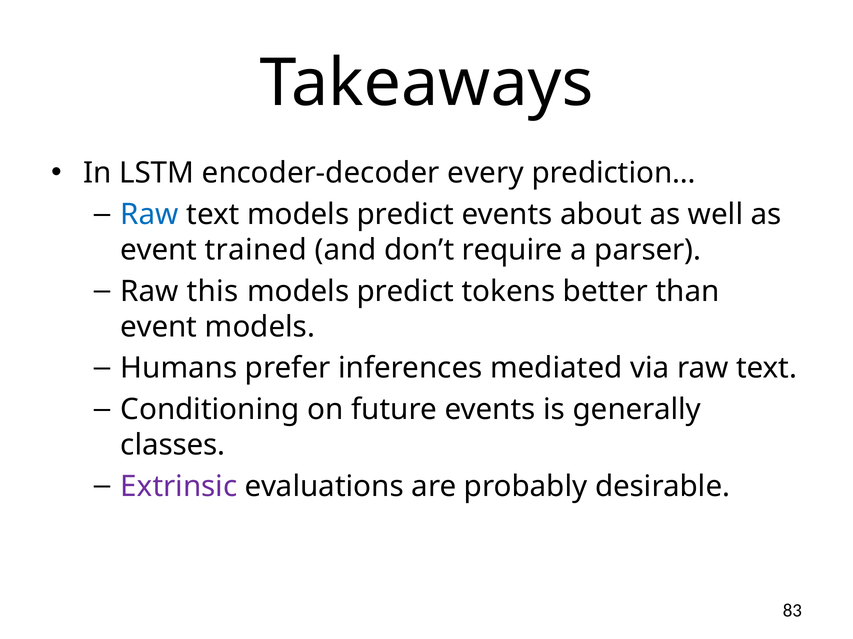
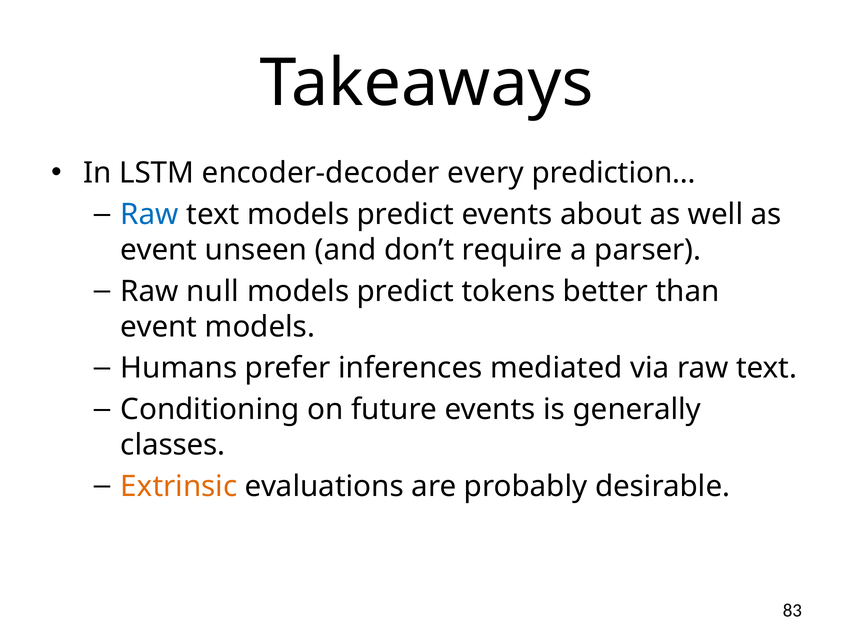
trained: trained -> unseen (256, 250)
this: this -> null (213, 292)
Extrinsic colour: purple -> orange (179, 487)
